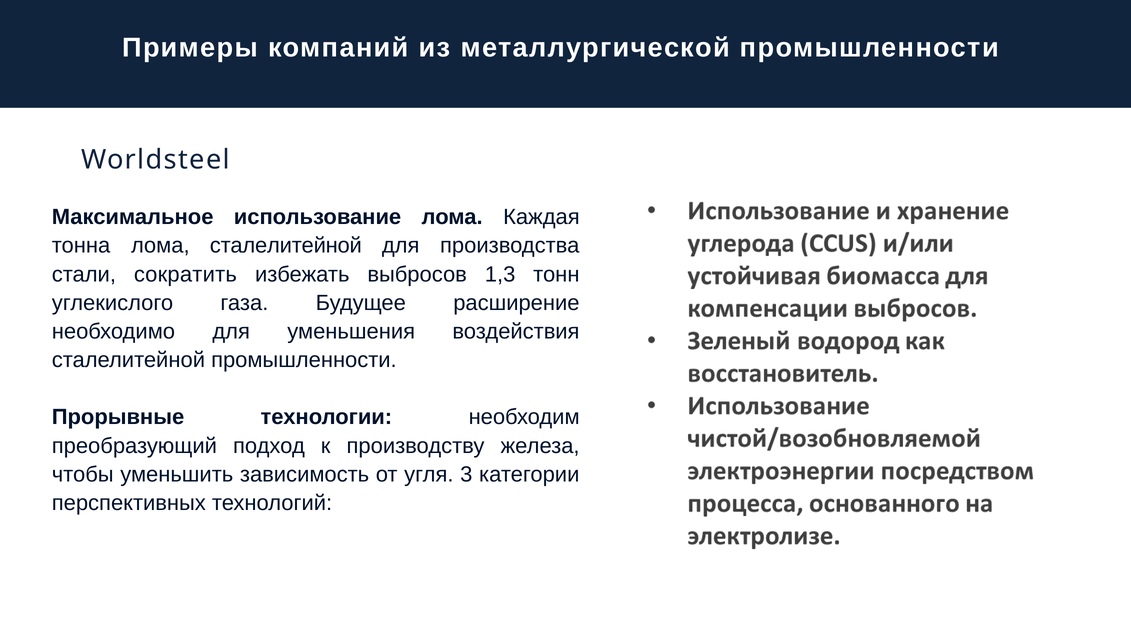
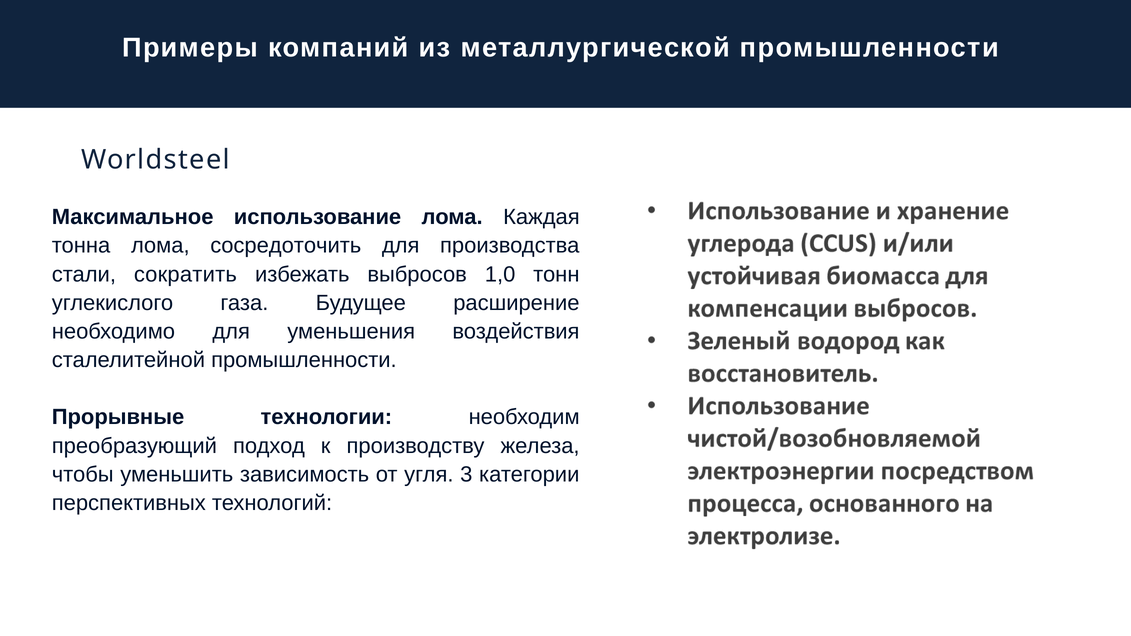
лома сталелитейной: сталелитейной -> сосредоточить (286, 246)
1,3: 1,3 -> 1,0 (500, 274)
